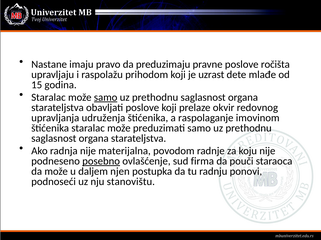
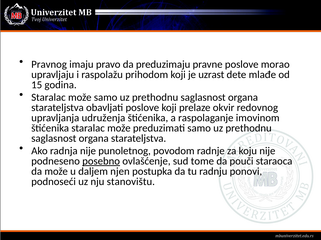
Nastane: Nastane -> Pravnog (49, 65)
ročišta: ročišta -> morao (275, 65)
samo underline: present -> none (106, 98)
materijalna: materijalna -> punoletnog (125, 151)
firma: firma -> tome (202, 162)
